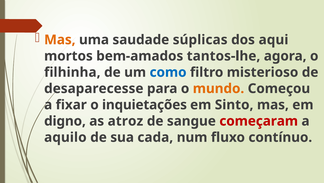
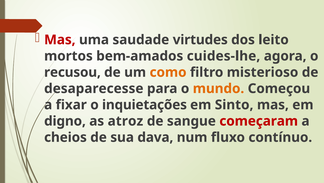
Mas colour: orange -> red (60, 40)
súplicas: súplicas -> virtudes (200, 40)
aqui: aqui -> leito (274, 40)
tantos-lhe: tantos-lhe -> cuides-lhe (223, 56)
filhinha: filhinha -> recusou (72, 72)
como colour: blue -> orange (168, 72)
aquilo: aquilo -> cheios (65, 137)
cada: cada -> dava (155, 137)
